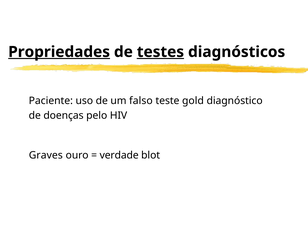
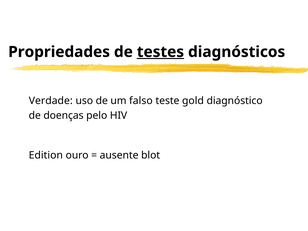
Propriedades underline: present -> none (59, 52)
Paciente: Paciente -> Verdade (51, 101)
Graves: Graves -> Edition (46, 155)
verdade: verdade -> ausente (119, 155)
